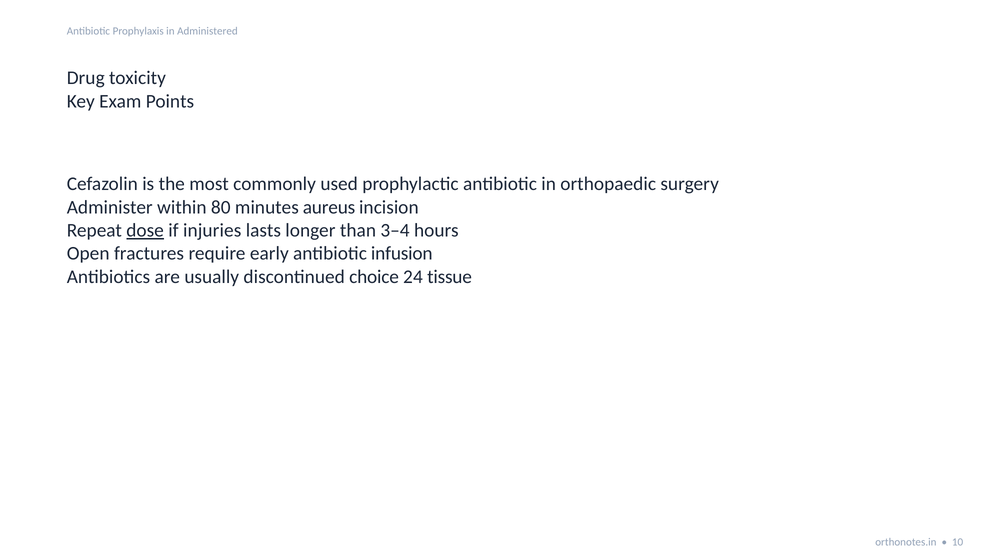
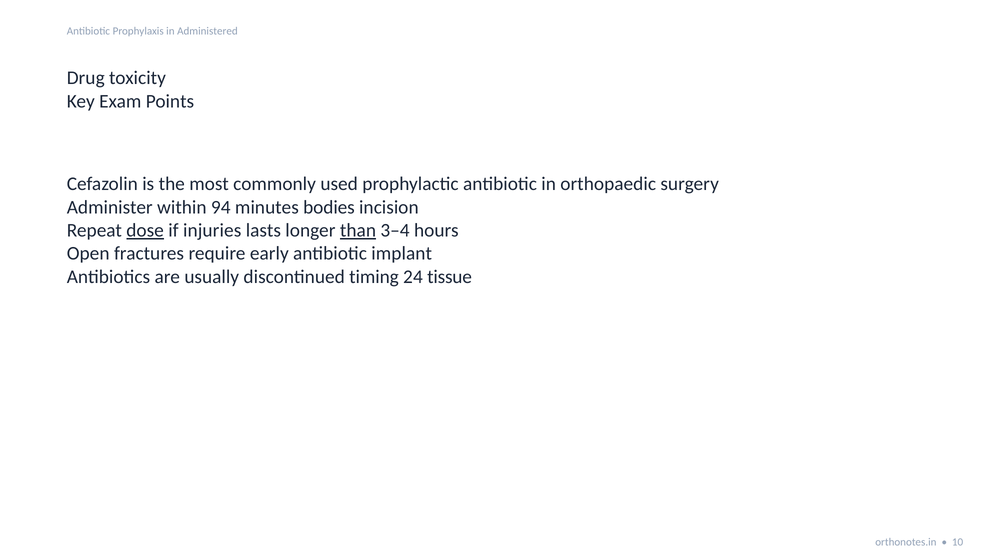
80: 80 -> 94 (221, 207)
aureus: aureus -> bodies (329, 207)
than underline: none -> present (358, 230)
infusion: infusion -> implant (402, 254)
choice: choice -> timing (374, 277)
